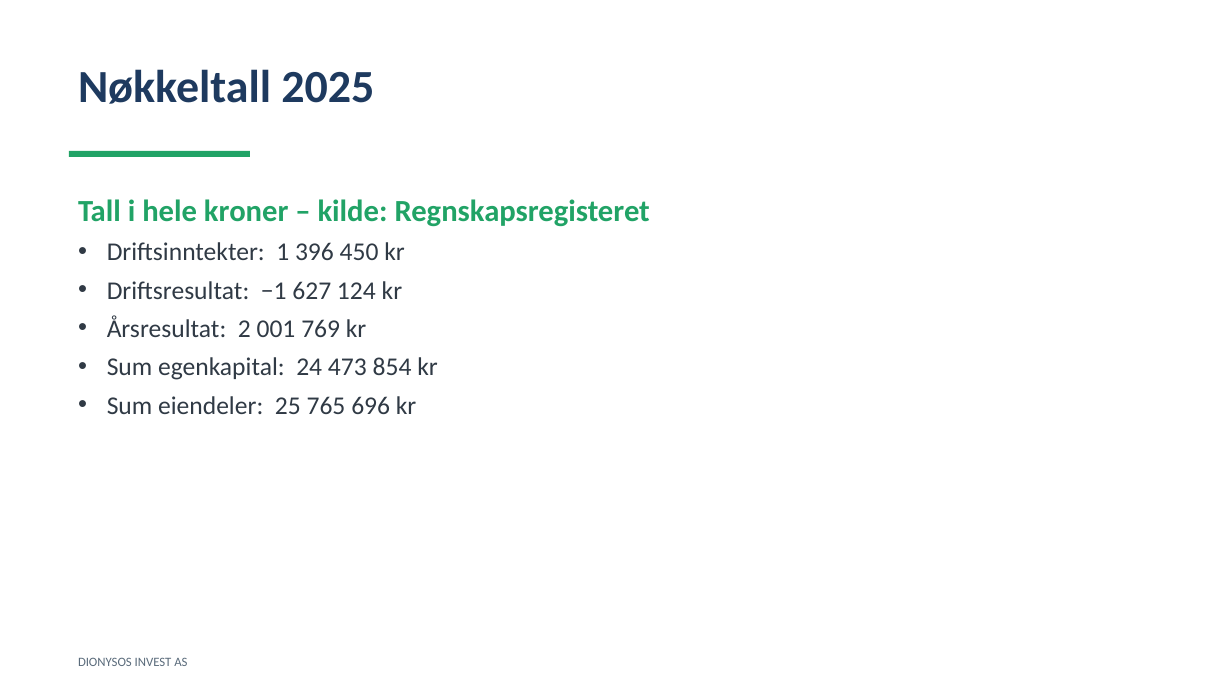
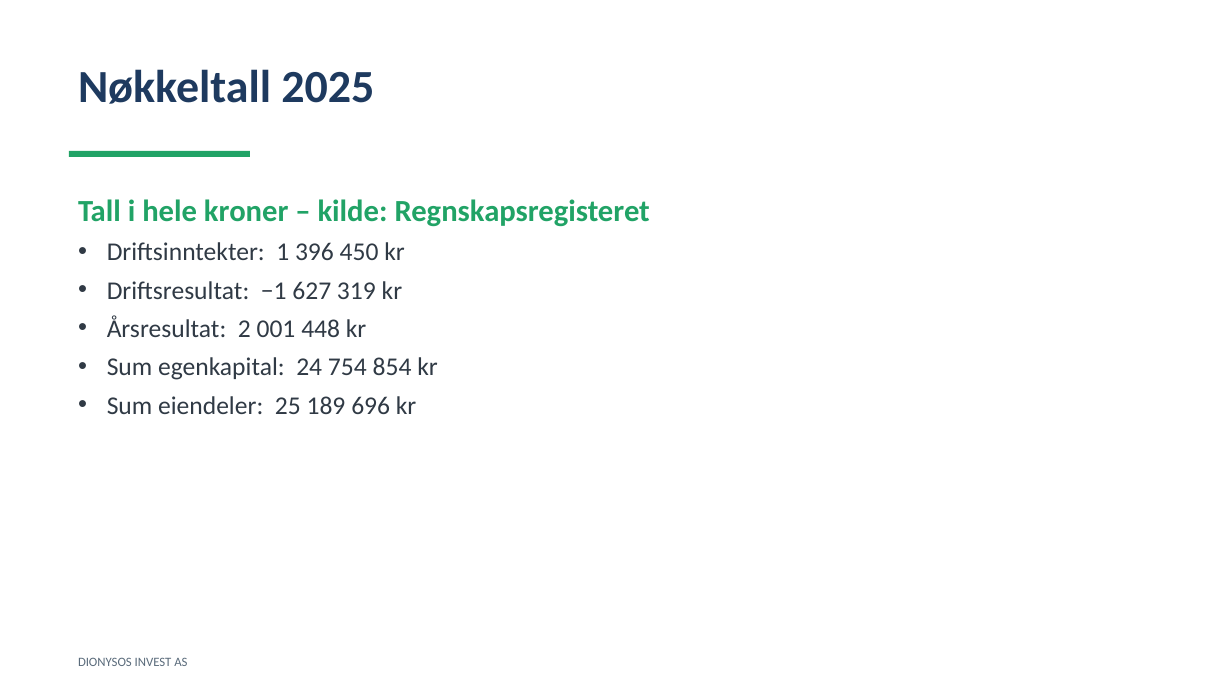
124: 124 -> 319 (356, 290)
769: 769 -> 448 (321, 329)
473: 473 -> 754 (347, 367)
765: 765 -> 189 (326, 405)
